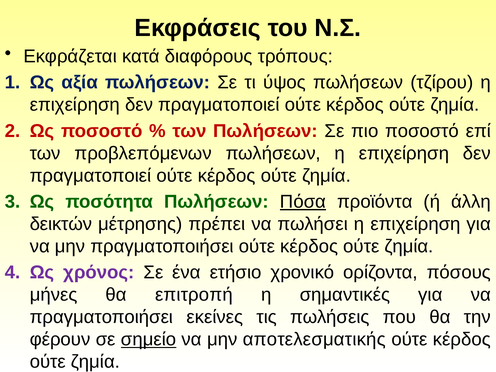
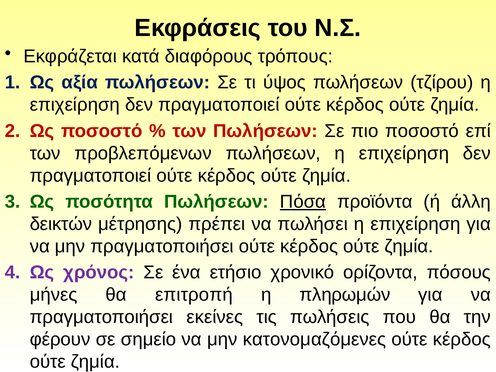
σημαντικές: σημαντικές -> πληρωμών (345, 295)
σημείο underline: present -> none (149, 339)
αποτελεσματικής: αποτελεσματικής -> κατονομαζόμενες (314, 339)
